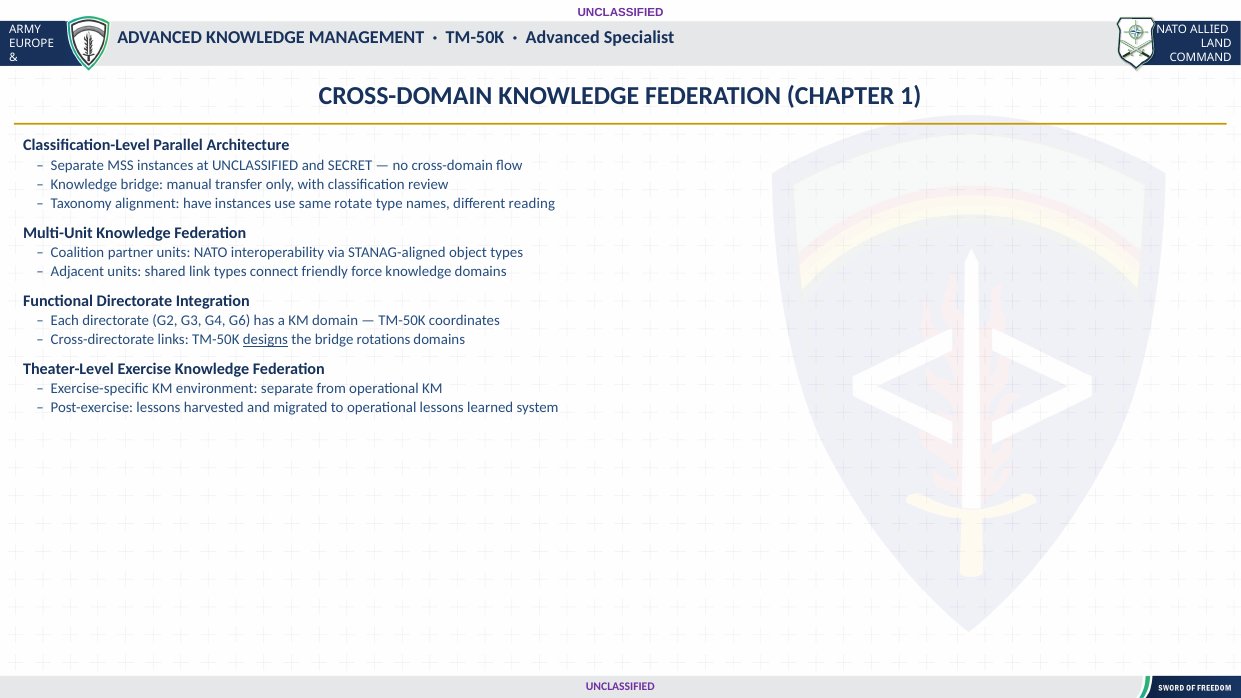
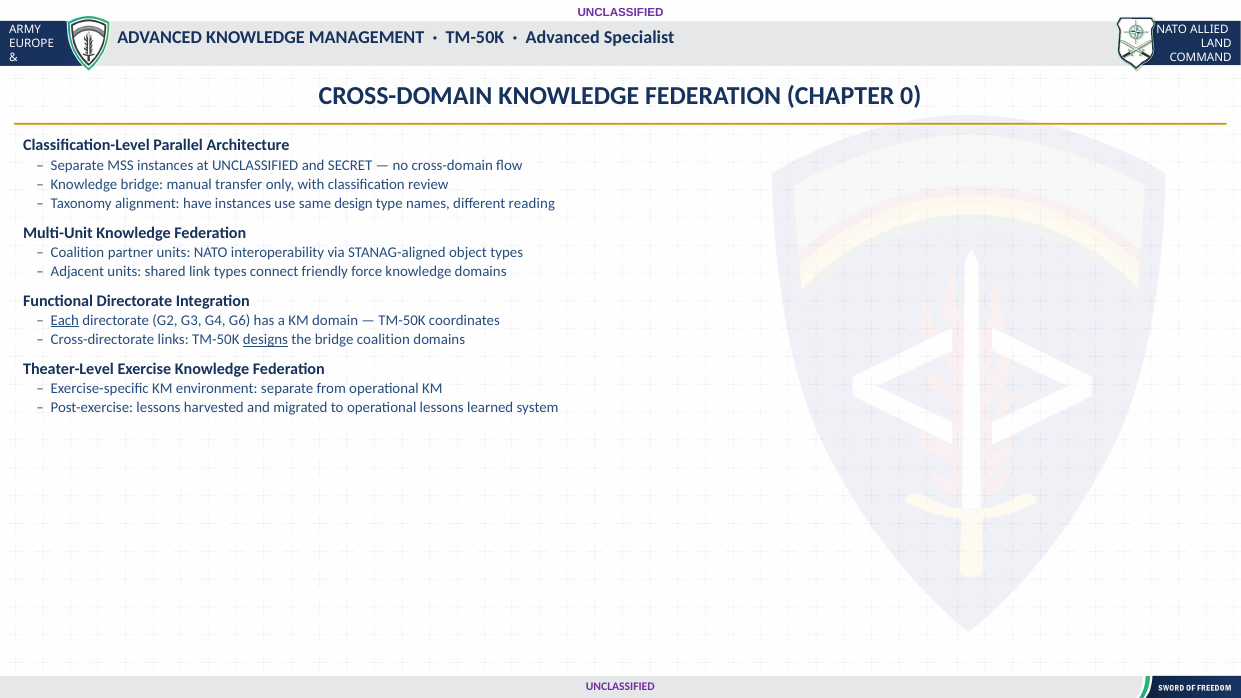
1: 1 -> 0 (911, 96)
rotate: rotate -> design (354, 204)
Each underline: none -> present (65, 321)
bridge rotations: rotations -> coalition (383, 340)
